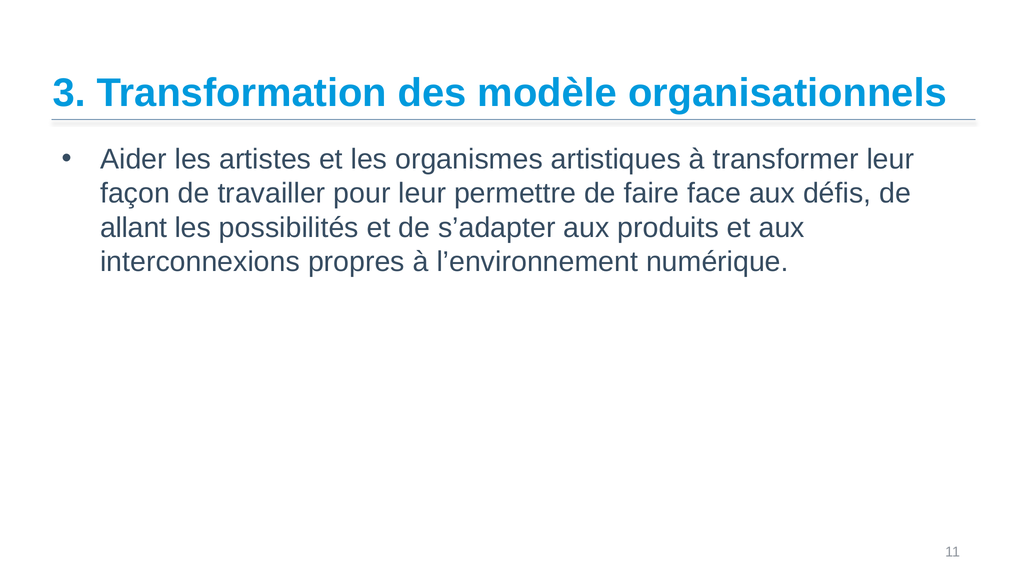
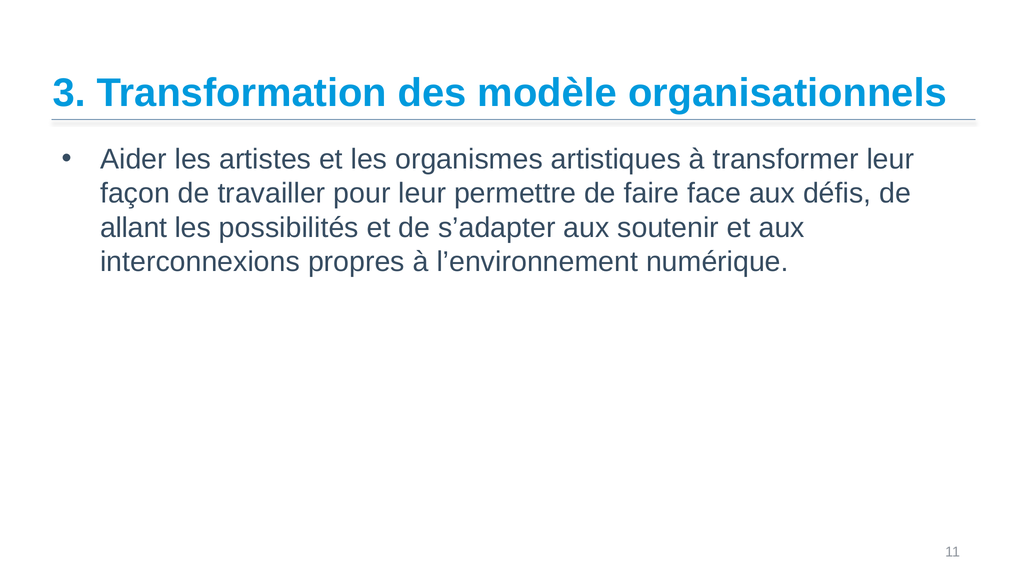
produits: produits -> soutenir (668, 228)
